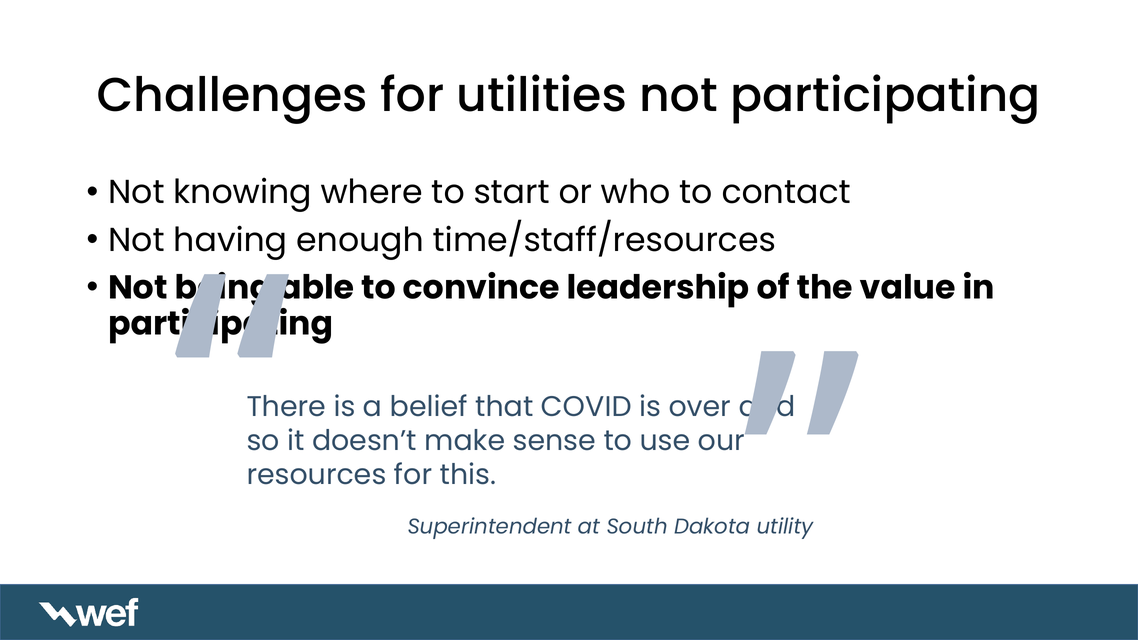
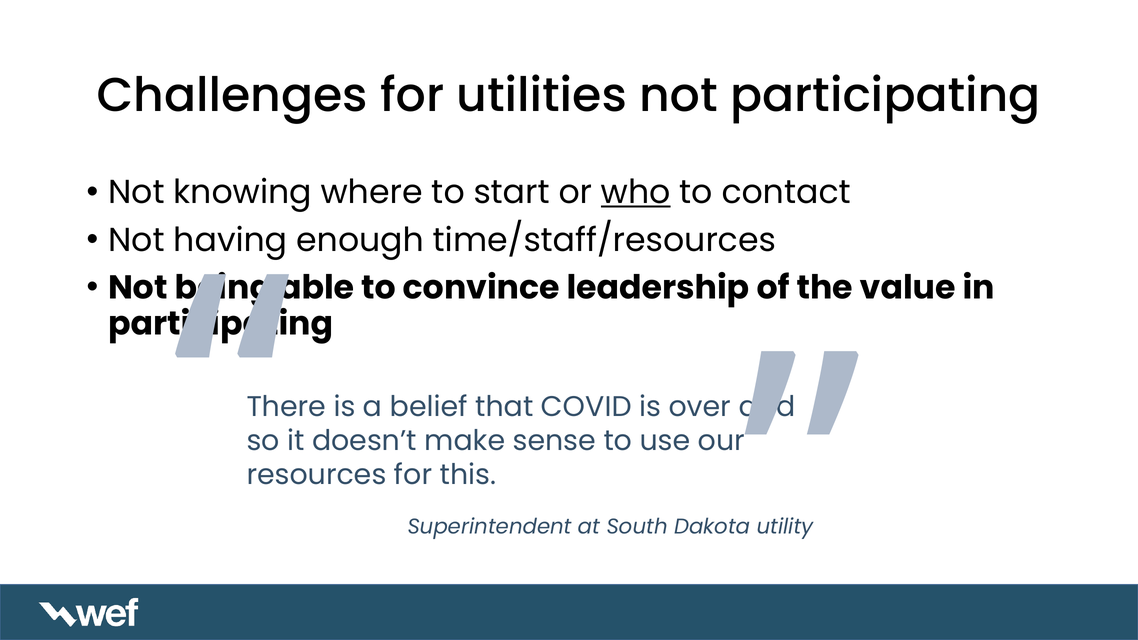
who underline: none -> present (636, 192)
